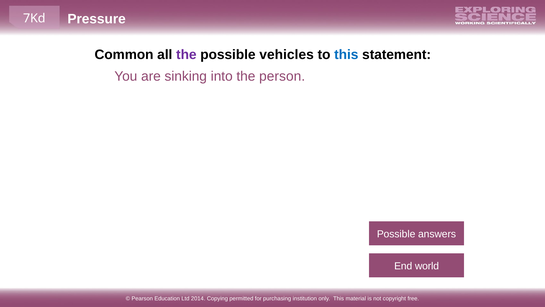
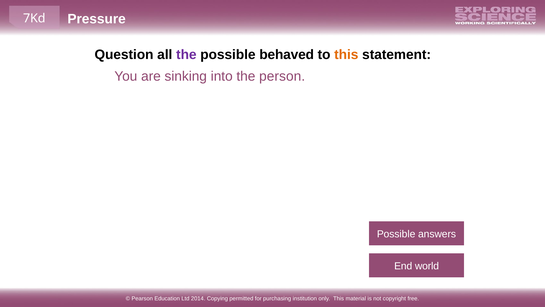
Common: Common -> Question (124, 54)
vehicles: vehicles -> behaved (287, 54)
this colour: blue -> orange (346, 54)
